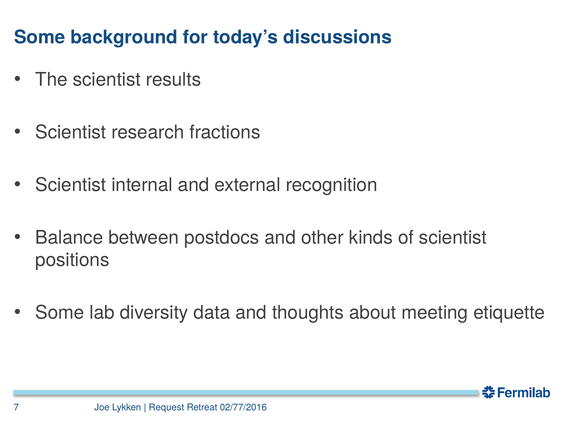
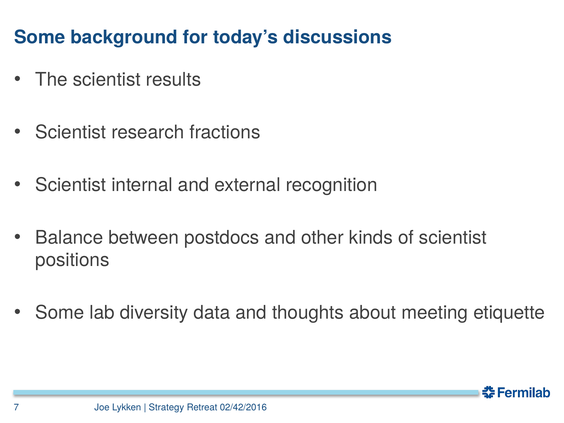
Request: Request -> Strategy (166, 407)
02/77/2016: 02/77/2016 -> 02/42/2016 (243, 407)
